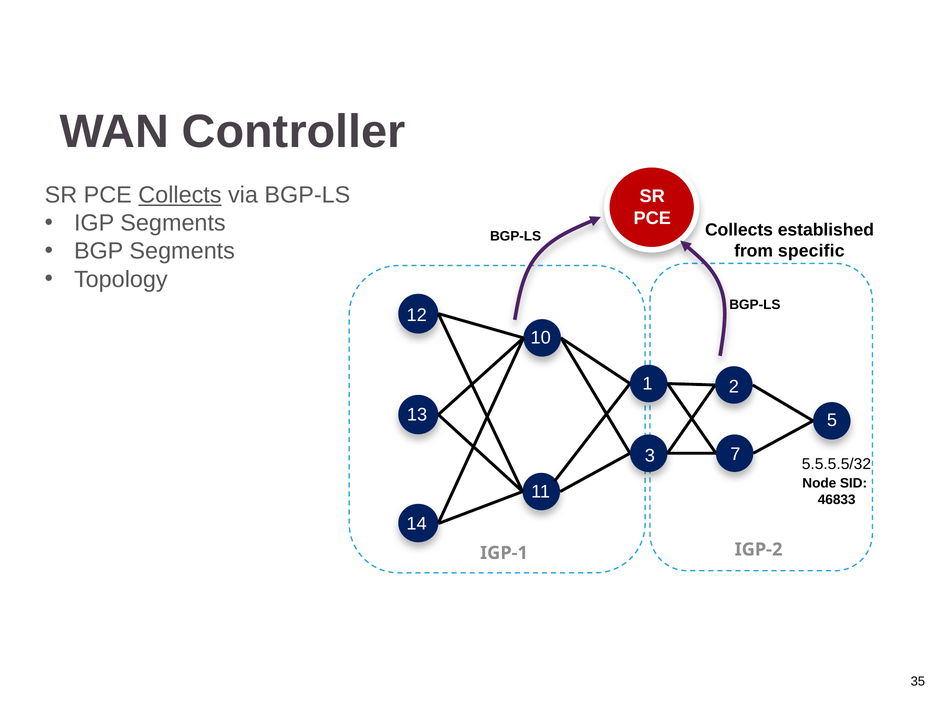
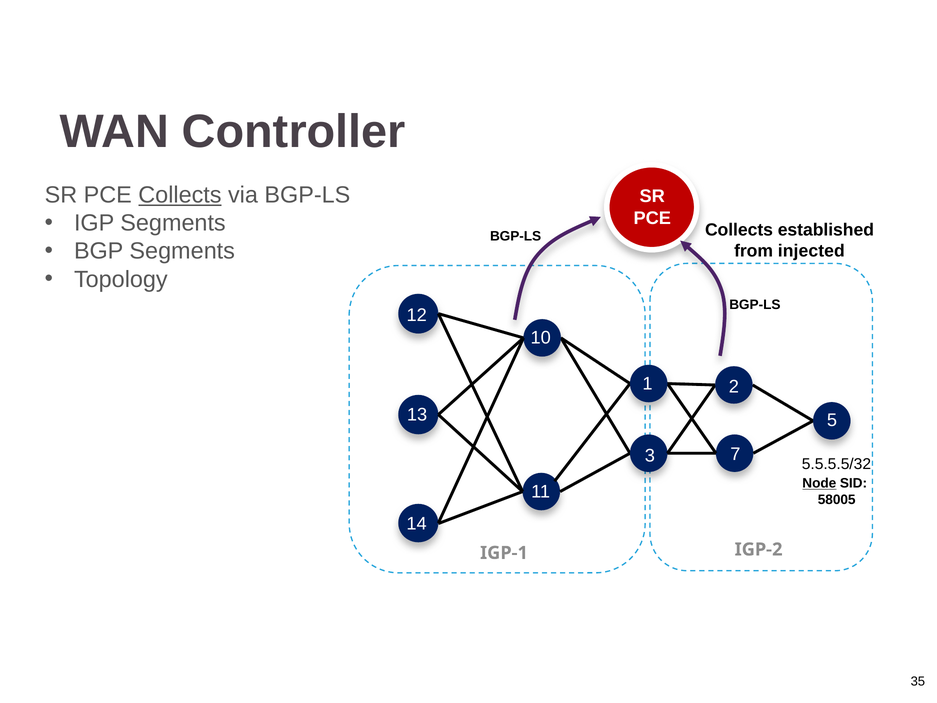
specific: specific -> injected (811, 251)
Node underline: none -> present (819, 483)
46833: 46833 -> 58005 (837, 500)
